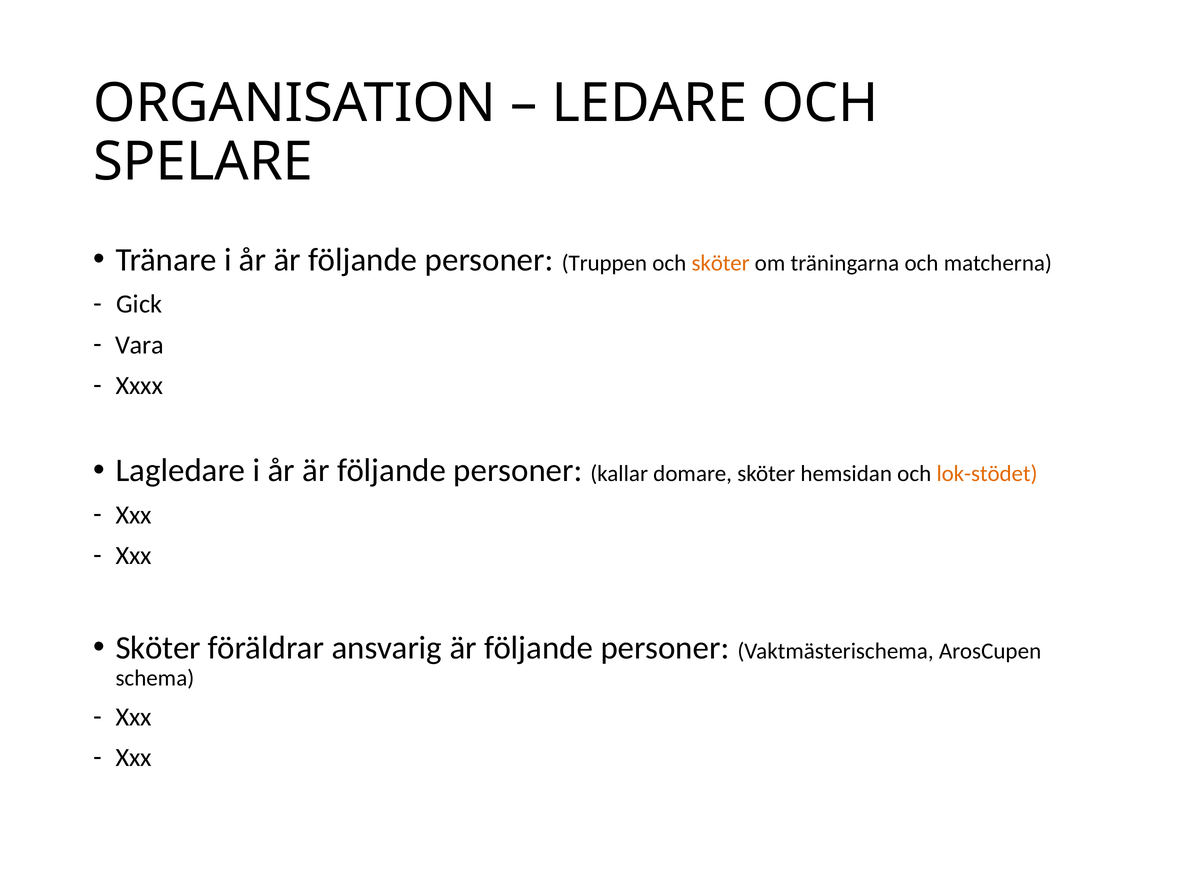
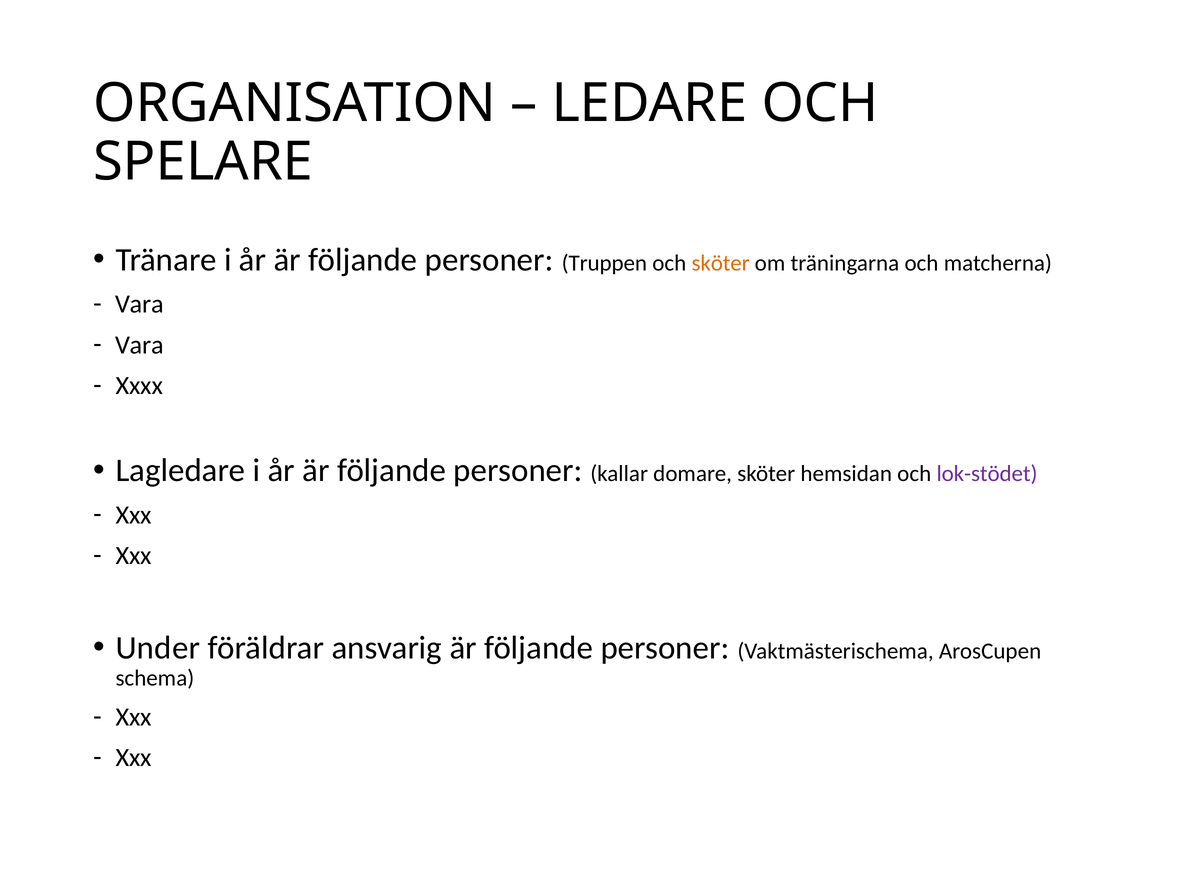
Gick: Gick -> Vara (139, 305)
lok-stödet colour: orange -> purple (987, 474)
Sköter: Sköter -> Under (158, 648)
